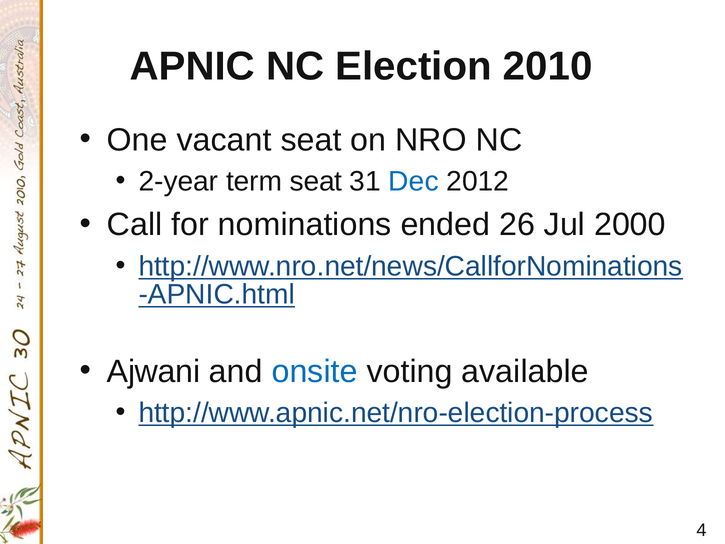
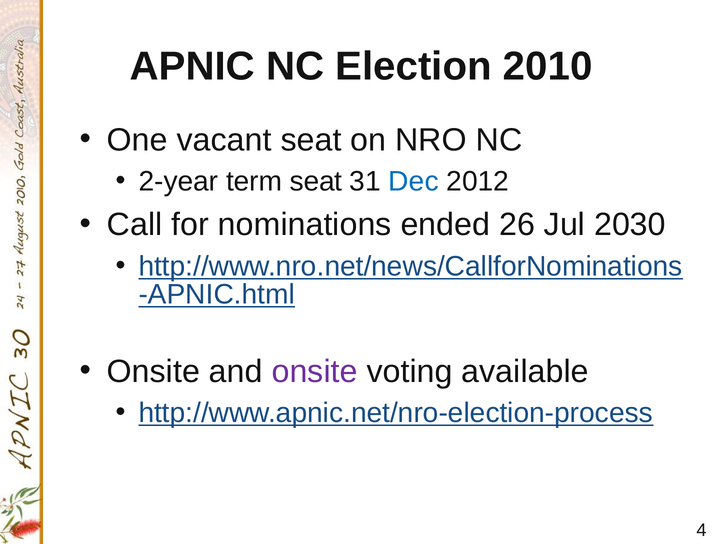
2000: 2000 -> 2030 (630, 225)
Ajwani: Ajwani -> Onsite (153, 371)
onsite colour: blue -> purple (315, 371)
